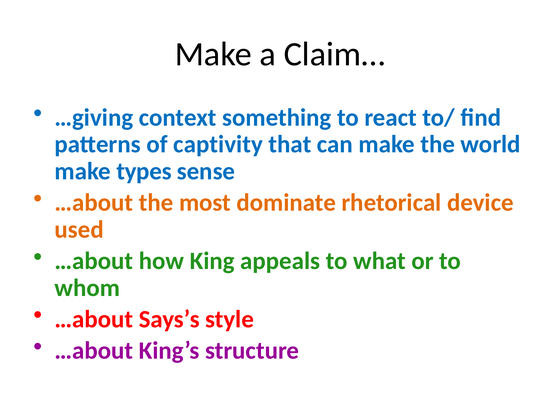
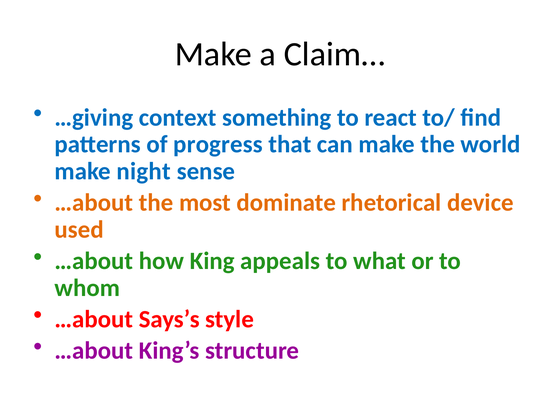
captivity: captivity -> progress (218, 144)
types: types -> night (144, 171)
